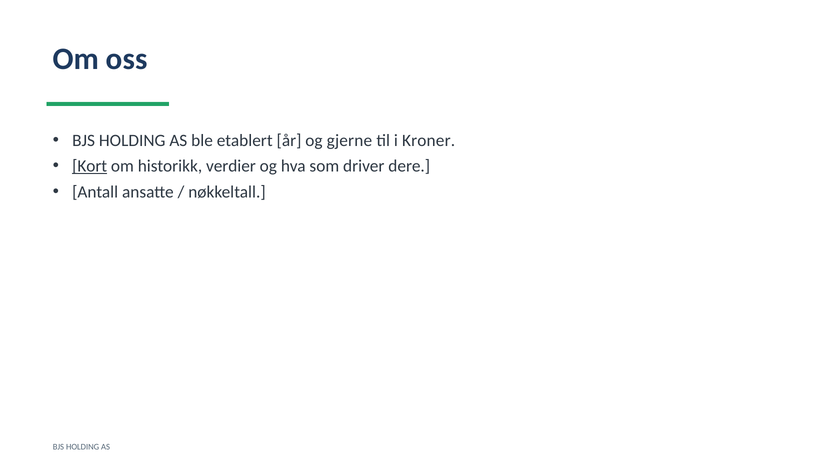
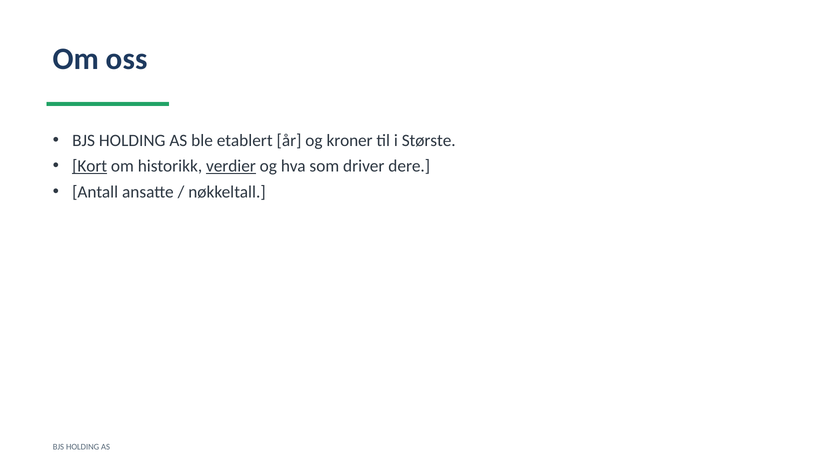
gjerne: gjerne -> kroner (350, 140)
Kroner: Kroner -> Største (429, 140)
verdier underline: none -> present (231, 166)
